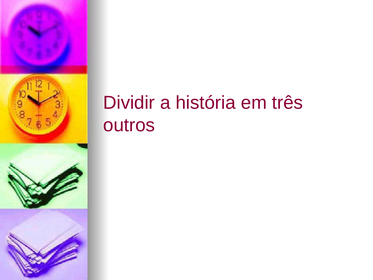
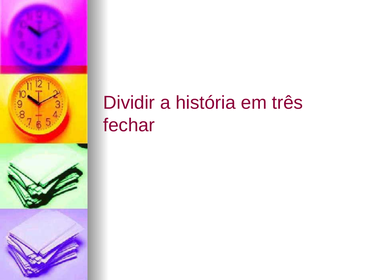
outros: outros -> fechar (129, 125)
